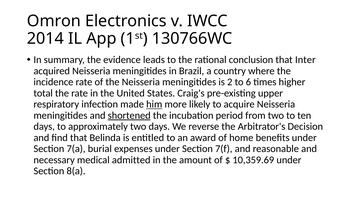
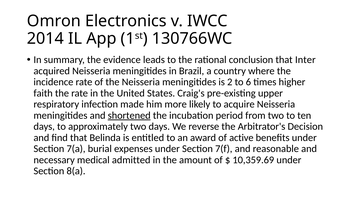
total: total -> faith (43, 93)
him underline: present -> none (154, 104)
home: home -> active (241, 137)
